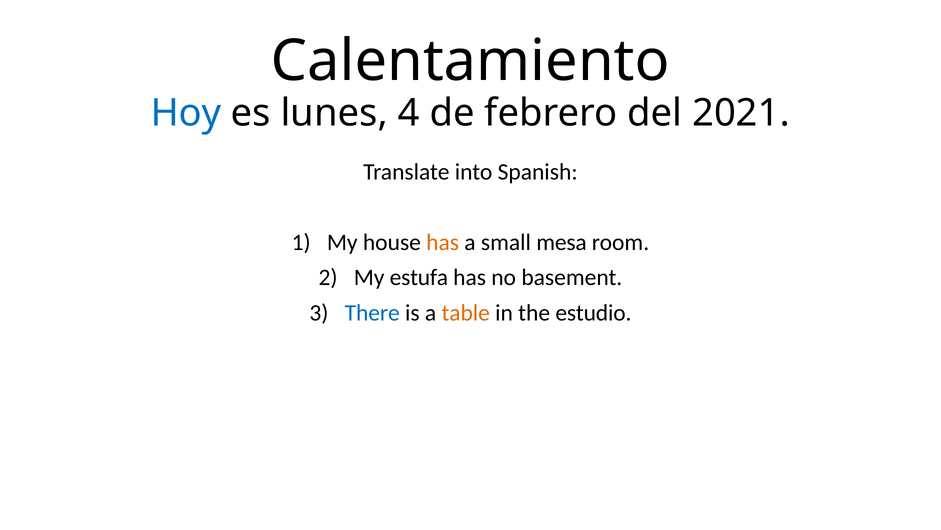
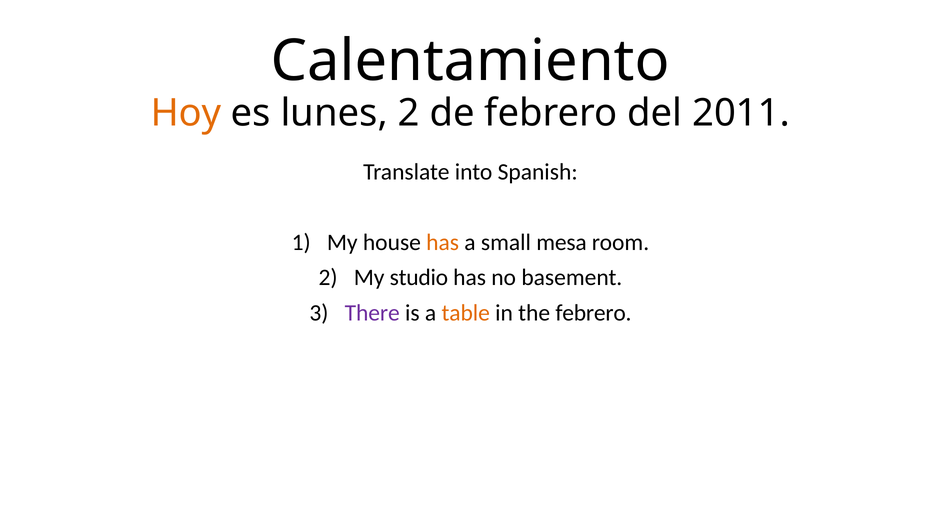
Hoy colour: blue -> orange (186, 113)
lunes 4: 4 -> 2 (409, 113)
2021: 2021 -> 2011 (741, 113)
estufa: estufa -> studio (419, 277)
There colour: blue -> purple (372, 312)
the estudio: estudio -> febrero (593, 312)
